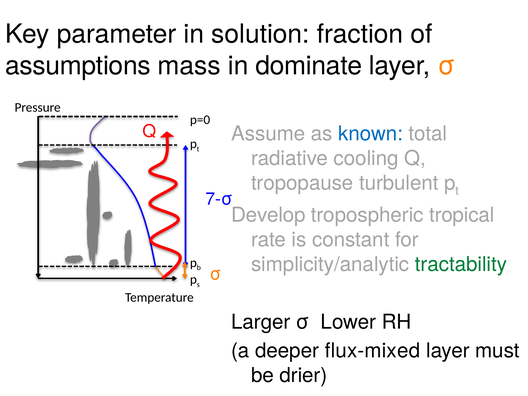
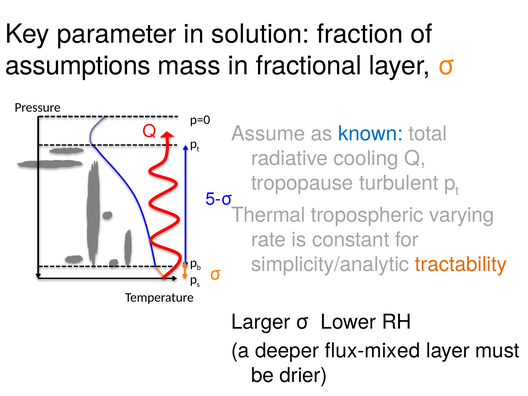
dominate: dominate -> fractional (309, 66)
7-σ: 7-σ -> 5-σ (219, 199)
Develop: Develop -> Thermal (268, 215)
tropical: tropical -> varying (462, 215)
tractability colour: green -> orange (461, 264)
